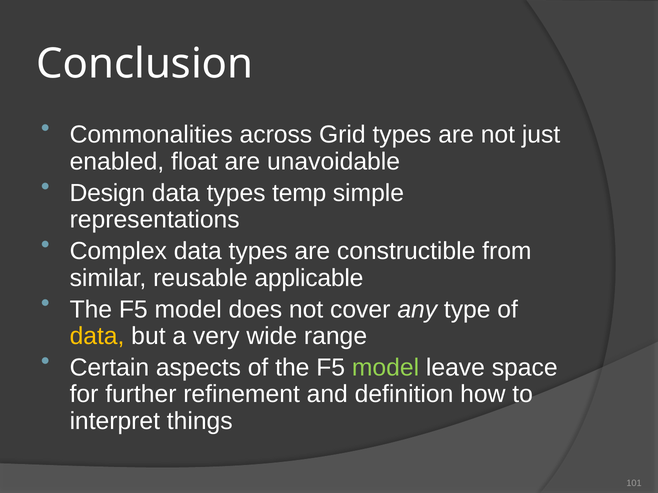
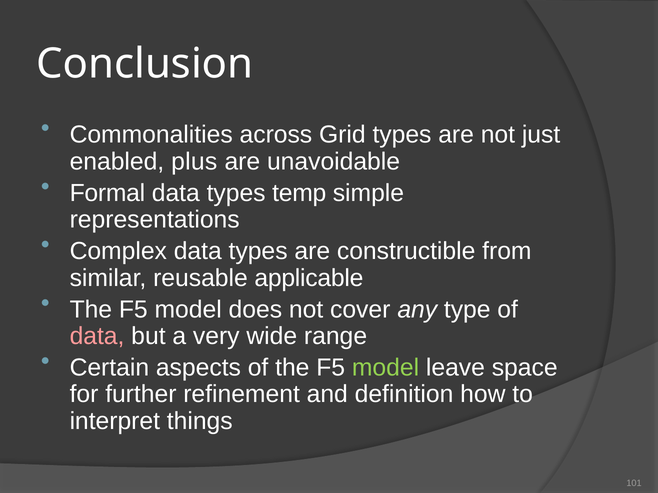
float: float -> plus (194, 162)
Design: Design -> Formal (107, 193)
data colour: yellow -> pink (97, 336)
